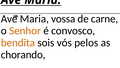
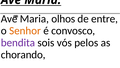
vossa: vossa -> olhos (63, 19)
carne: carne -> entre (105, 19)
bendita colour: orange -> purple (18, 42)
